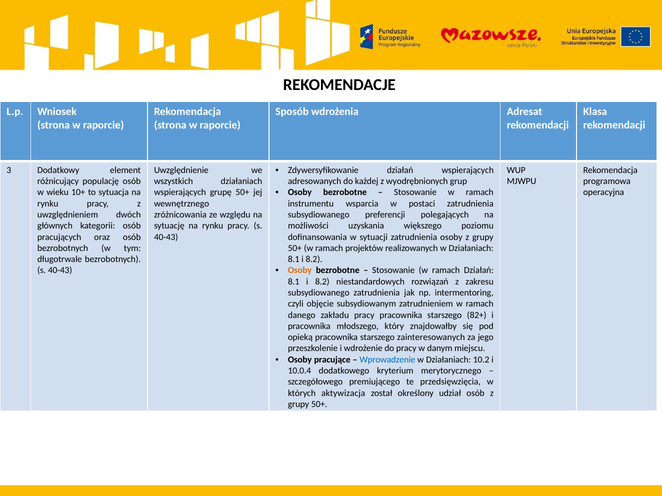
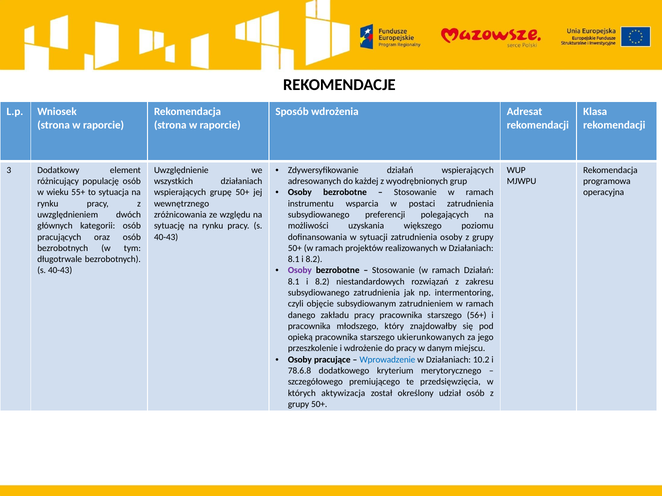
10+: 10+ -> 55+ (78, 193)
Osoby colour: orange -> purple (300, 271)
82+: 82+ -> 56+ (477, 315)
zainteresowanych: zainteresowanych -> ukierunkowanych (431, 338)
10.0.4: 10.0.4 -> 78.6.8 (299, 371)
